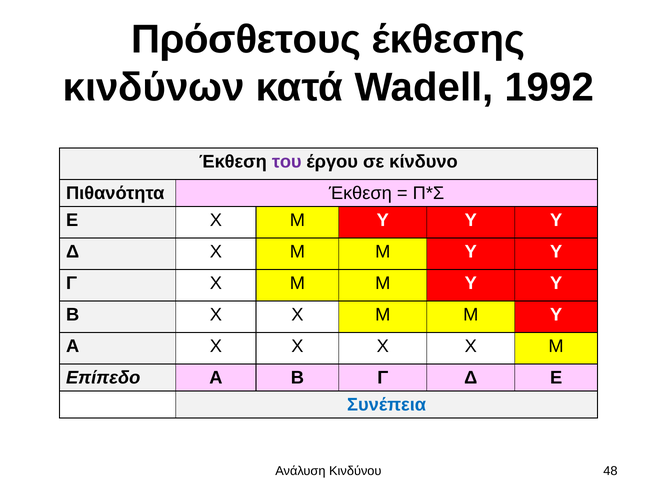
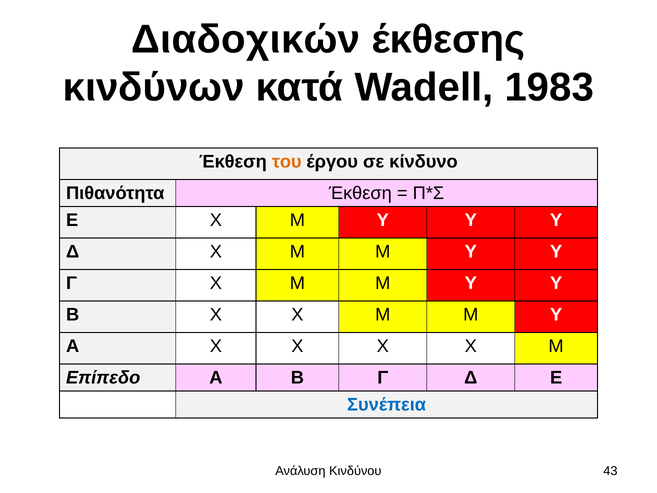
Πρόσθετους: Πρόσθετους -> Διαδοχικών (246, 40)
1992: 1992 -> 1983 (549, 88)
του colour: purple -> orange (287, 162)
48: 48 -> 43 (610, 471)
